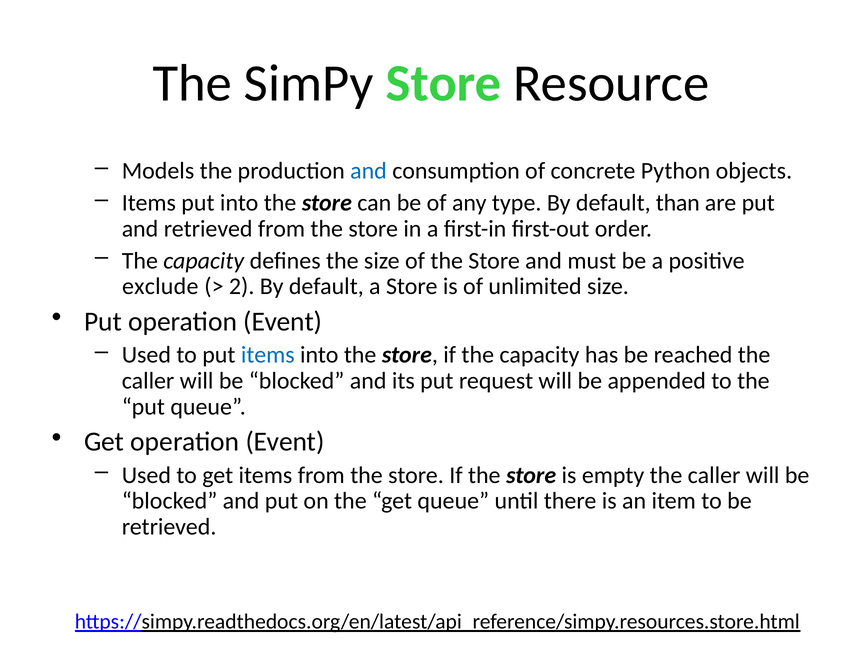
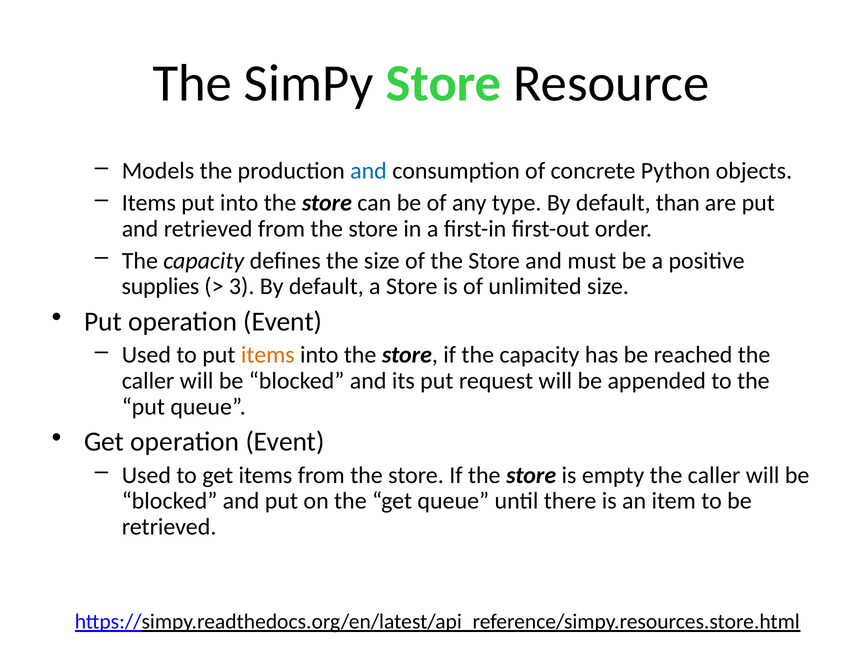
exclude: exclude -> supplies (160, 287)
2: 2 -> 3 (242, 287)
items colour: blue -> orange (268, 355)
